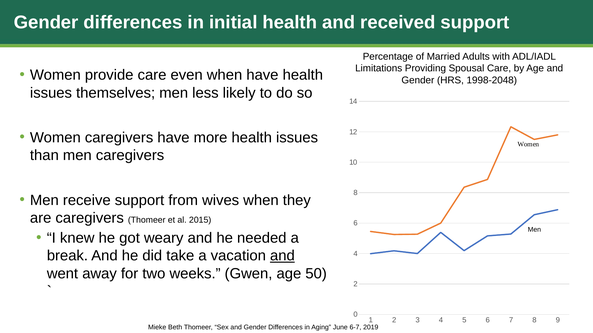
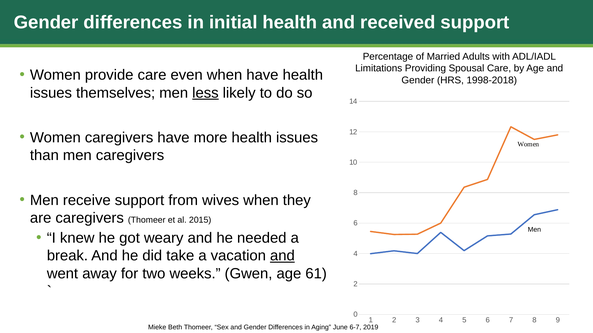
1998-2048: 1998-2048 -> 1998-2018 (492, 80)
less underline: none -> present (205, 93)
50: 50 -> 61 (316, 274)
